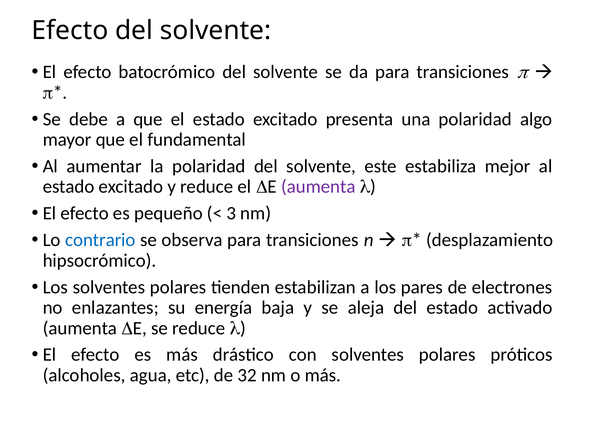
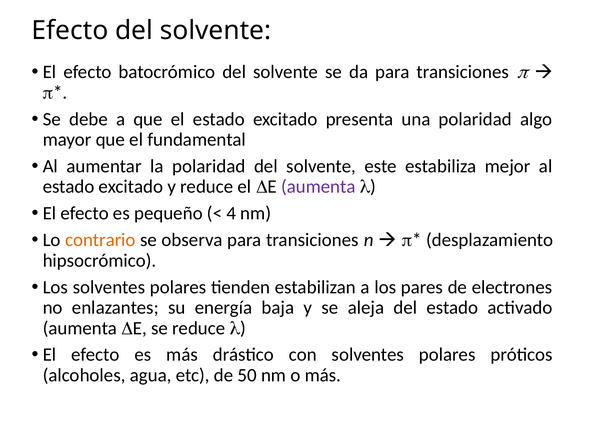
3: 3 -> 4 (231, 213)
contrario colour: blue -> orange (100, 240)
32: 32 -> 50 (247, 375)
